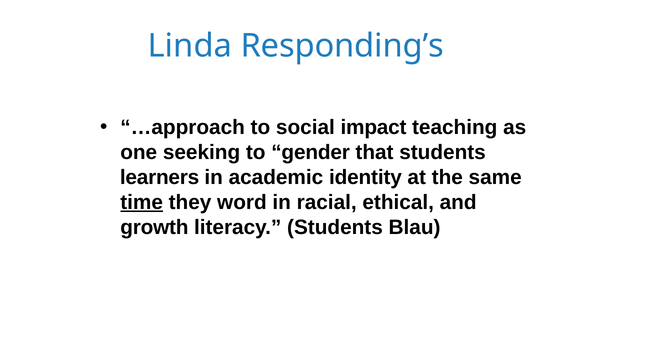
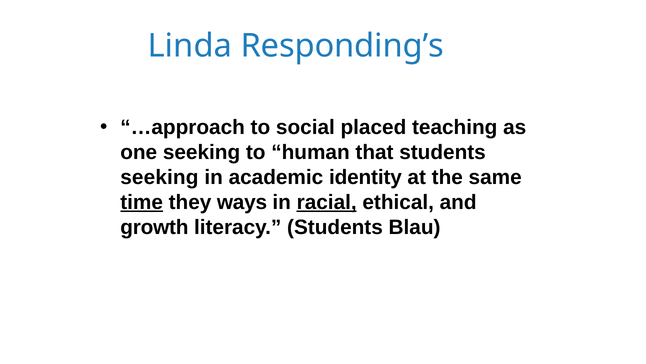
impact: impact -> placed (373, 127)
gender: gender -> human (310, 152)
learners: learners -> seeking (159, 177)
word: word -> ways (242, 202)
racial underline: none -> present (327, 202)
